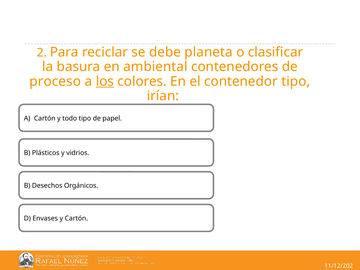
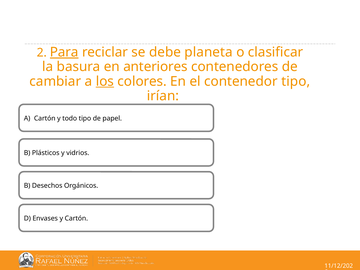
Para underline: none -> present (64, 52)
ambiental: ambiental -> anteriores (155, 67)
proceso: proceso -> cambiar (55, 81)
